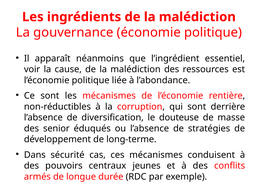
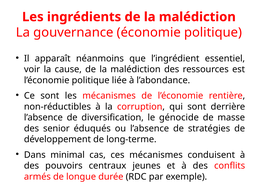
douteuse: douteuse -> génocide (179, 118)
sécurité: sécurité -> minimal (68, 155)
